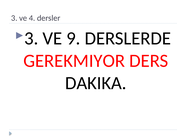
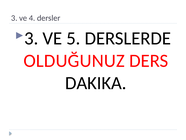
9: 9 -> 5 (73, 38)
GEREKMIYOR: GEREKMIYOR -> OLDUĞUNUZ (74, 60)
